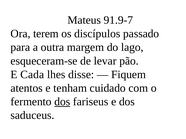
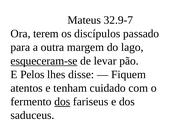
91.9-7: 91.9-7 -> 32.9-7 (118, 20)
esqueceram-se underline: none -> present (44, 61)
Cada: Cada -> Pelos (32, 75)
